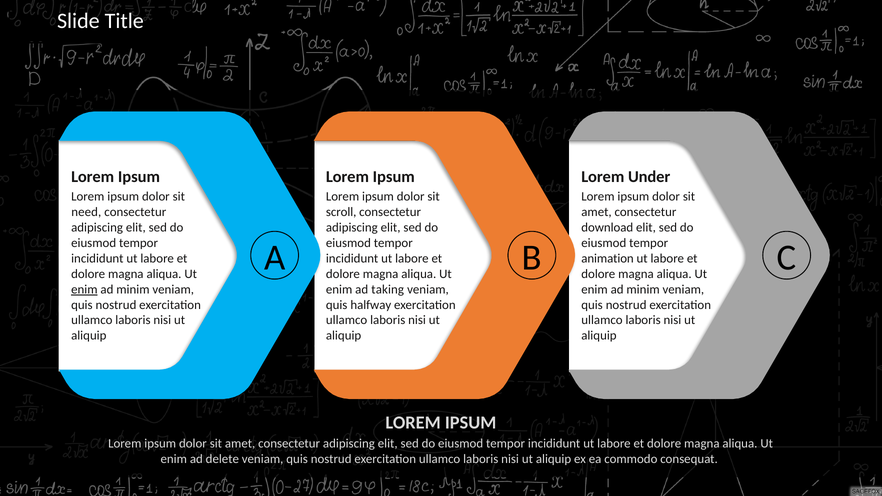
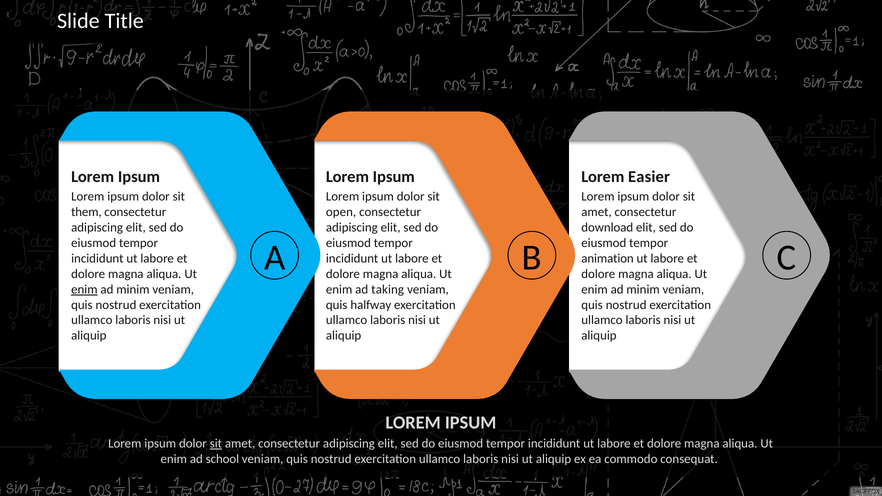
Under: Under -> Easier (649, 177)
need: need -> them (86, 212)
scroll: scroll -> open (341, 212)
sit underline: none -> present (216, 444)
delete: delete -> school (222, 459)
